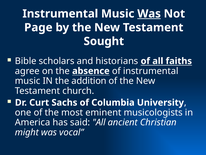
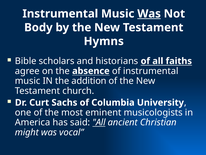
Page: Page -> Body (38, 27)
Sought: Sought -> Hymns (104, 41)
All underline: none -> present (99, 122)
